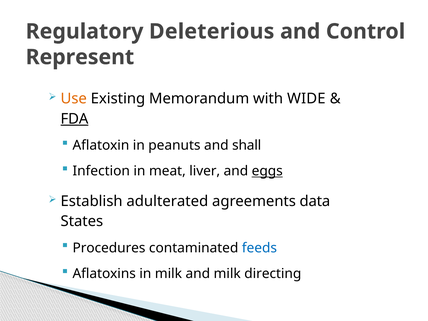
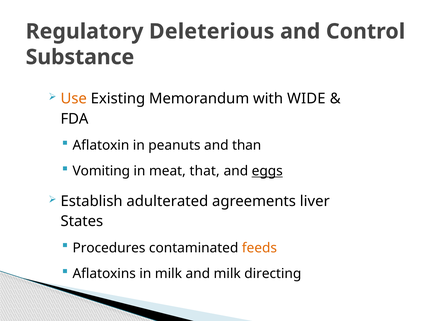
Represent: Represent -> Substance (80, 57)
FDA underline: present -> none (74, 119)
shall: shall -> than (247, 145)
Infection: Infection -> Vomiting (101, 171)
liver: liver -> that (205, 171)
data: data -> liver (315, 201)
feeds colour: blue -> orange (259, 248)
